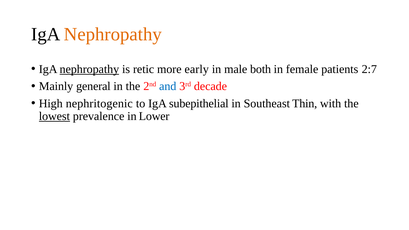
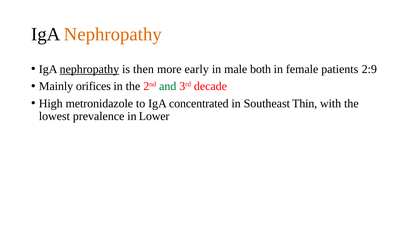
retic: retic -> then (144, 69)
2:7: 2:7 -> 2:9 (369, 69)
general: general -> orifices (93, 86)
and colour: blue -> green (168, 86)
nephritogenic: nephritogenic -> metronidazole (99, 103)
subepithelial: subepithelial -> concentrated (199, 103)
lowest underline: present -> none (54, 116)
